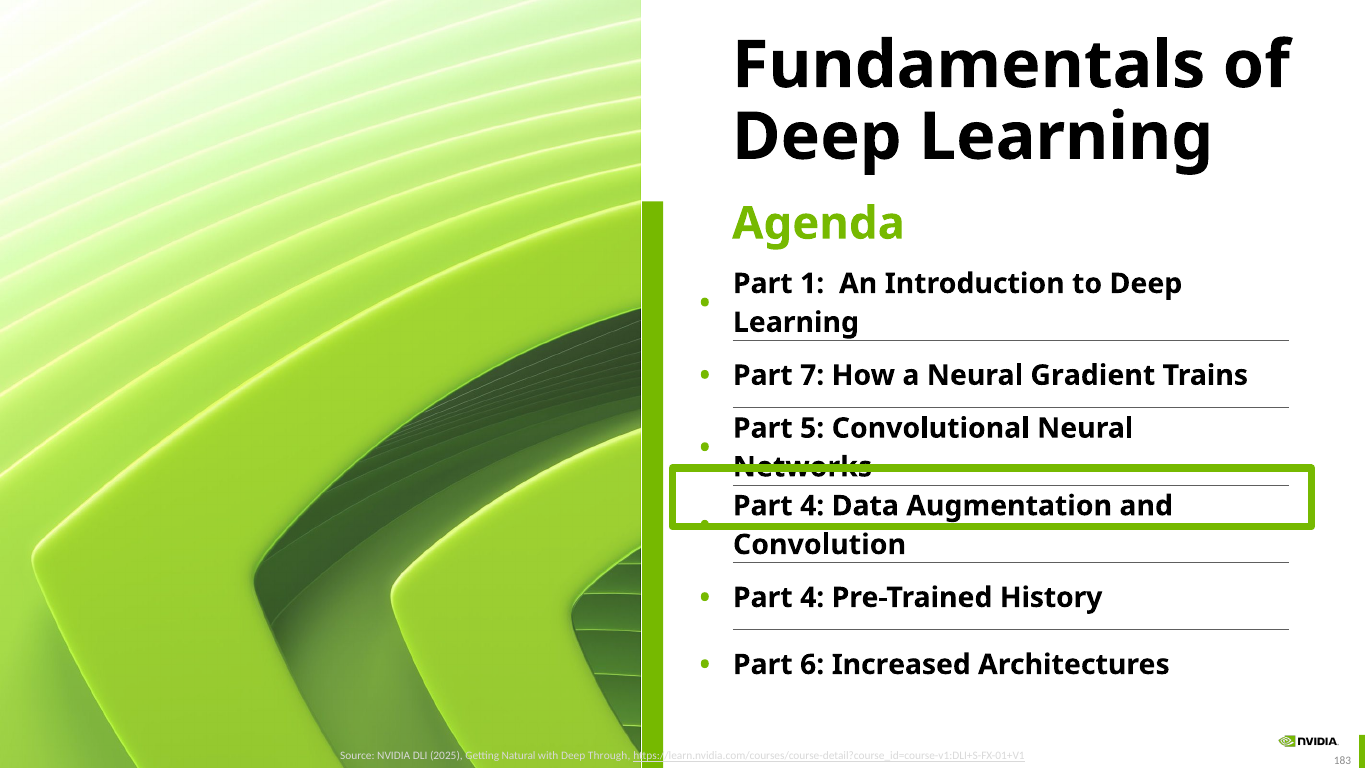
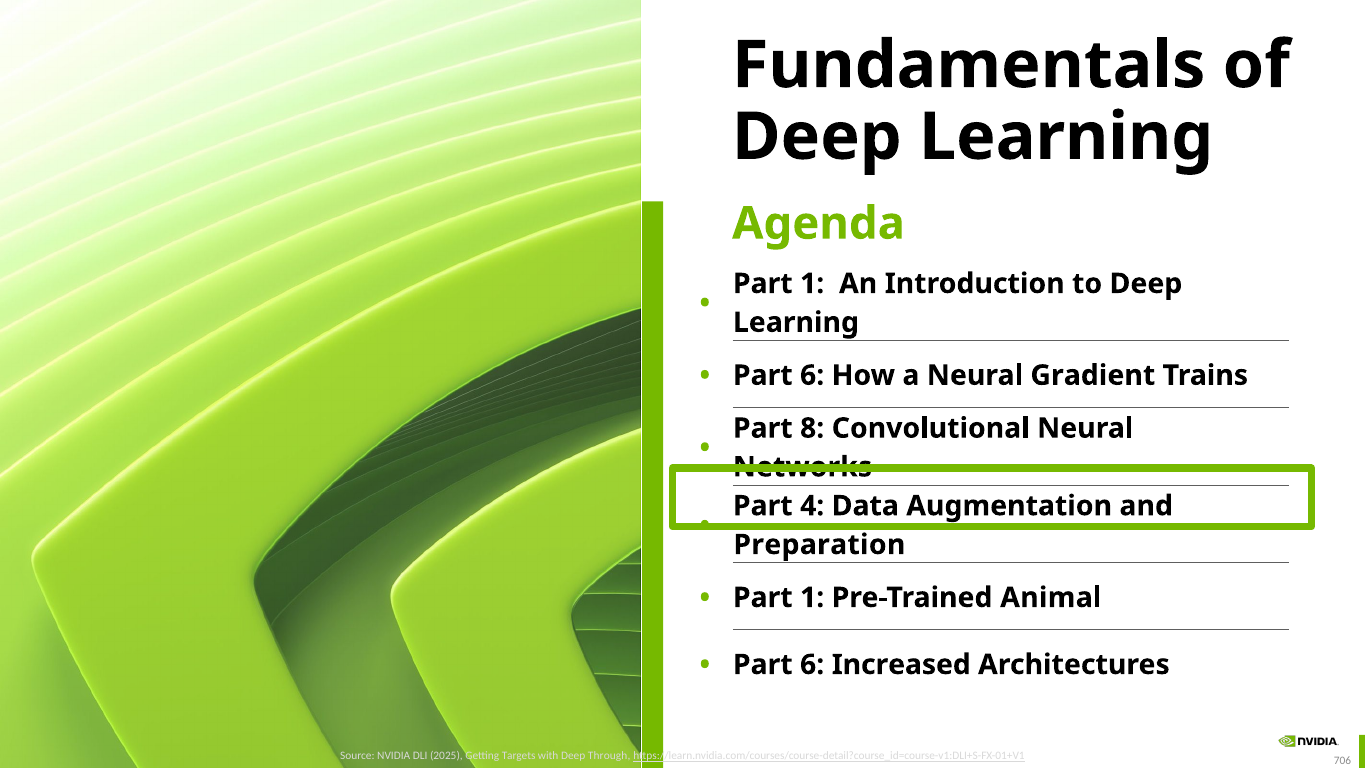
7: 7 -> 6 (812, 375)
5: 5 -> 8 (812, 428)
Convolution: Convolution -> Preparation (819, 545)
4: 4 -> 1 (812, 597)
History: History -> Animal (1051, 597)
Natural: Natural -> Targets (519, 756)
183: 183 -> 706 (1343, 761)
